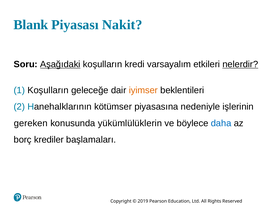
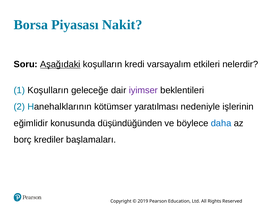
Blank: Blank -> Borsa (31, 25)
nelerdir underline: present -> none (240, 64)
iyimser colour: orange -> purple (143, 90)
piyasasına: piyasasına -> yaratılması (156, 107)
gereken: gereken -> eğimlidir (31, 123)
yükümlülüklerin: yükümlülüklerin -> düşündüğünden (130, 123)
